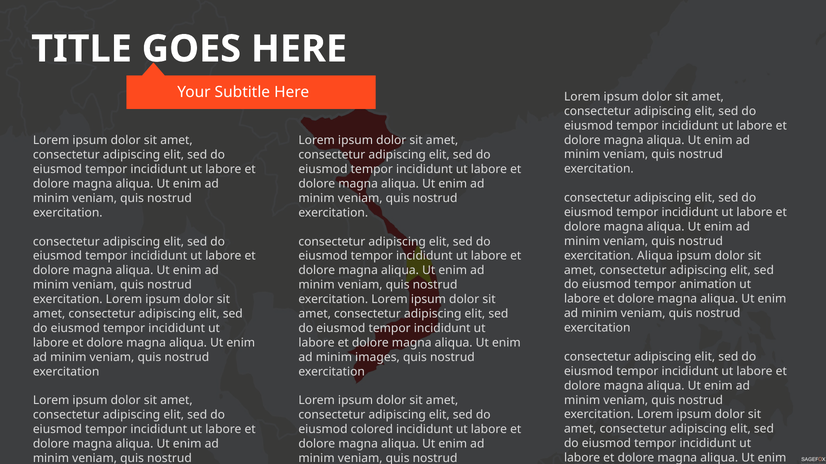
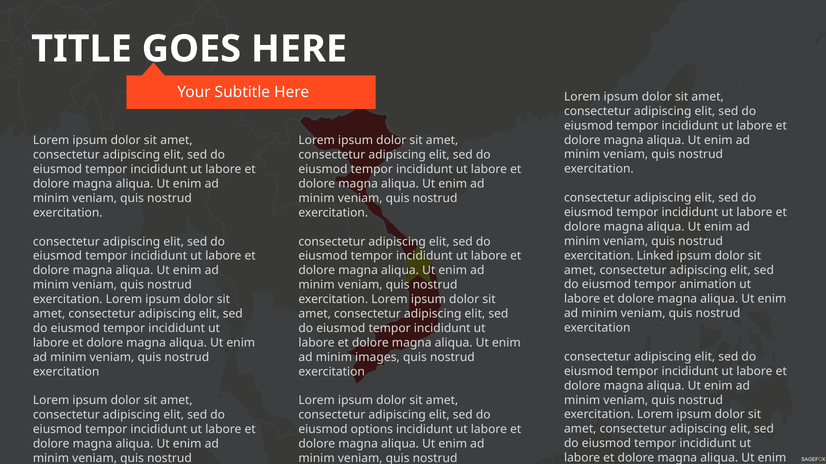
exercitation Aliqua: Aliqua -> Linked (655, 256)
colored: colored -> options (372, 430)
